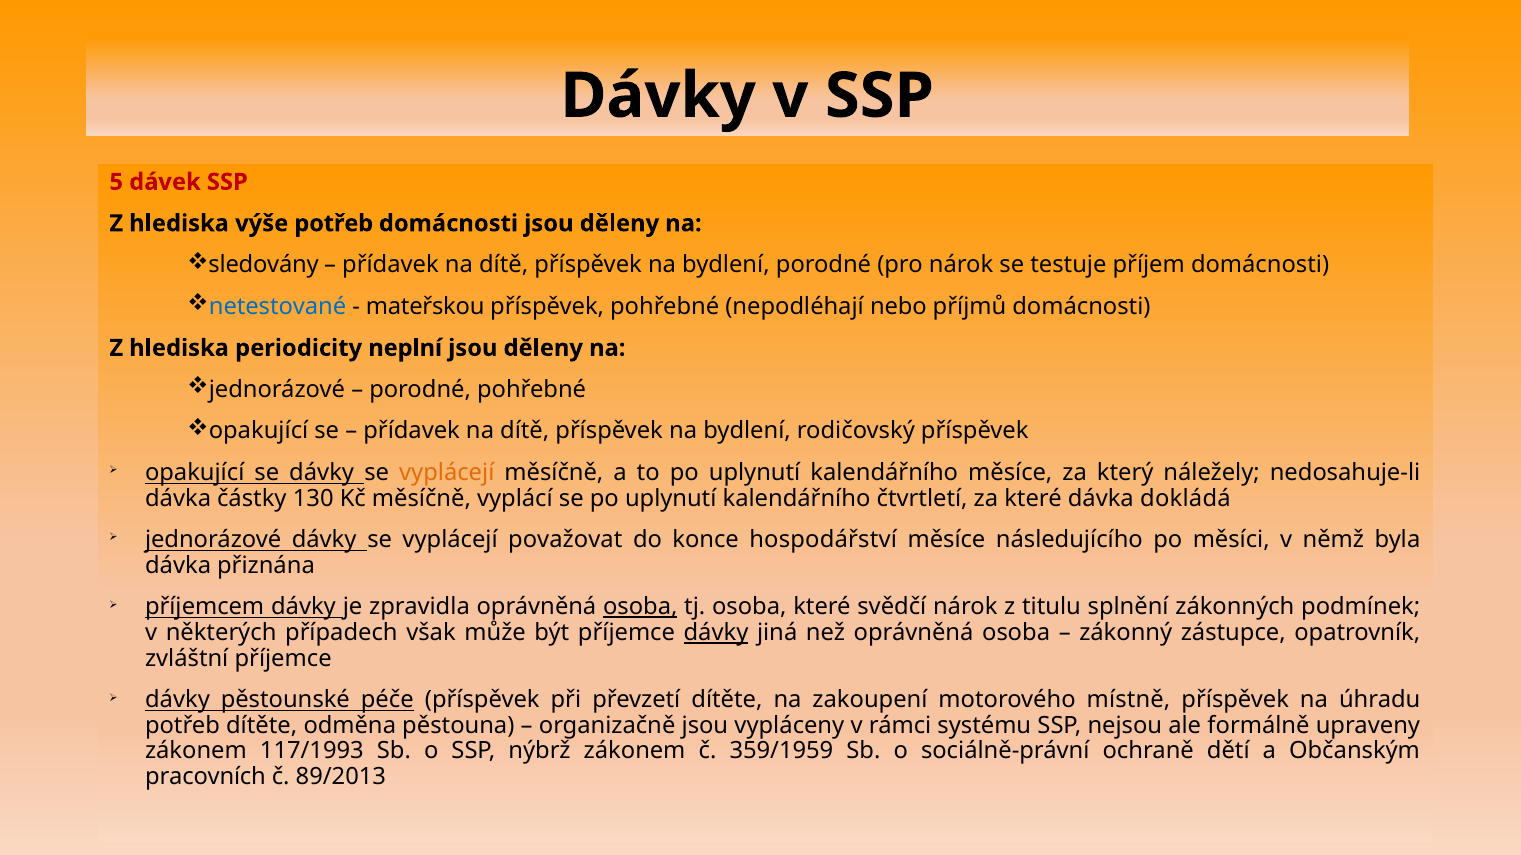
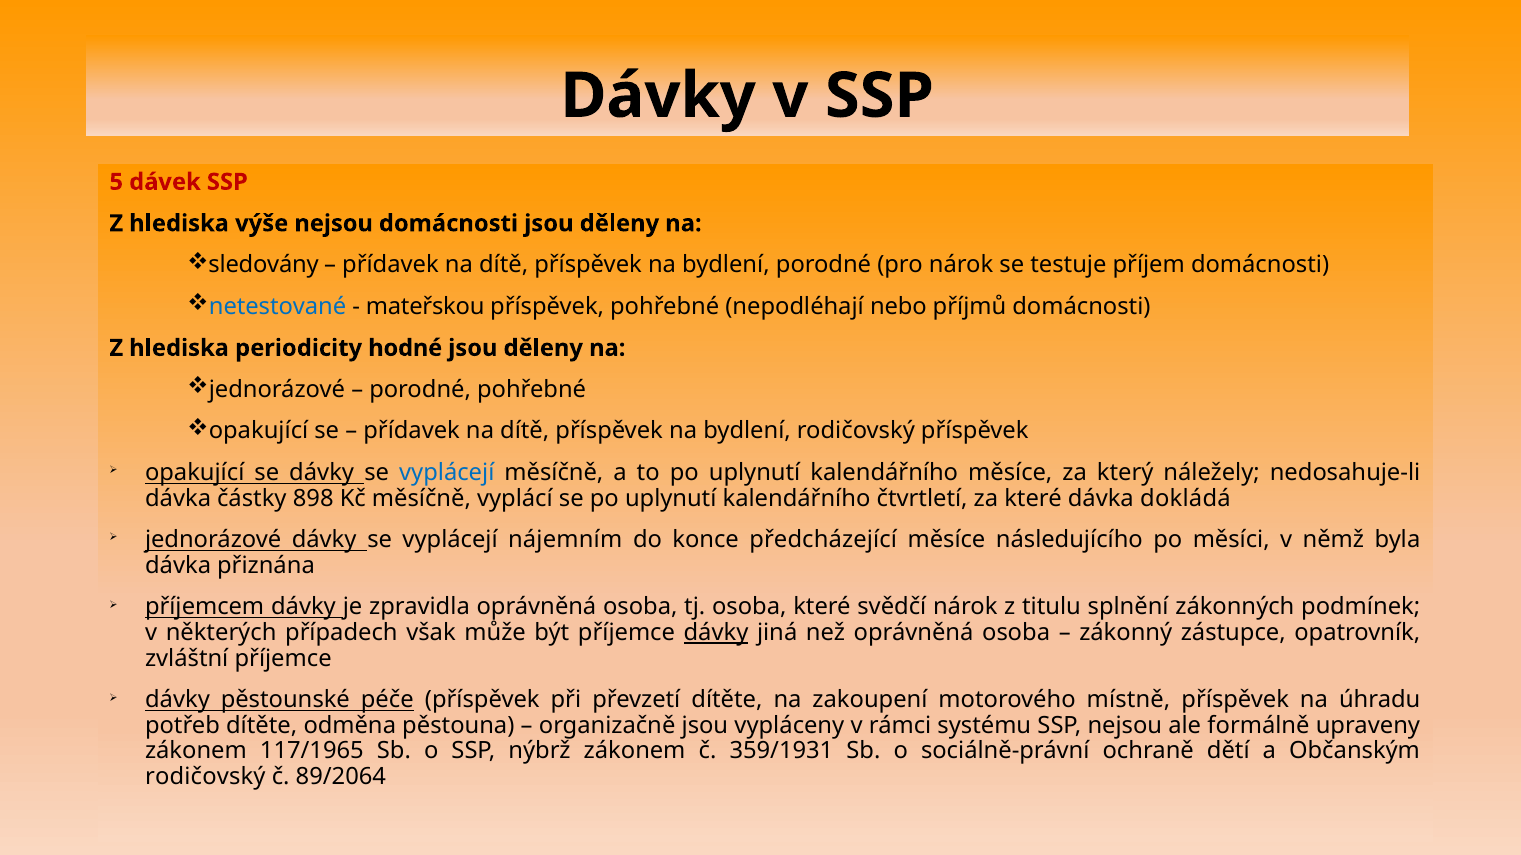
výše potřeb: potřeb -> nejsou (334, 224)
neplní: neplní -> hodné (405, 348)
vyplácejí colour: orange -> blue (447, 473)
130: 130 -> 898 (313, 499)
považovat: považovat -> nájemním (565, 540)
hospodářství: hospodářství -> předcházející (823, 540)
osoba underline: present -> none (640, 607)
117/1993: 117/1993 -> 117/1965 (312, 752)
359/1959: 359/1959 -> 359/1931 (781, 752)
pracovních: pracovních -> rodičovský (205, 777)
89/2013: 89/2013 -> 89/2064 (341, 777)
